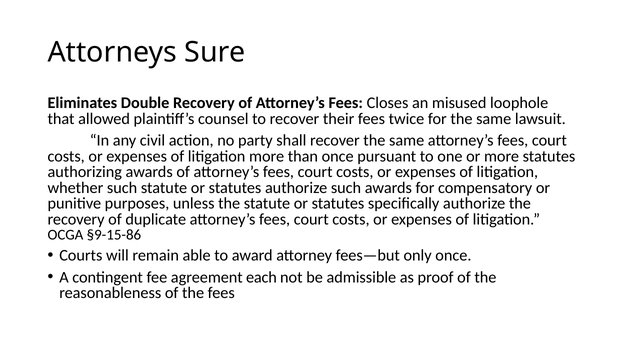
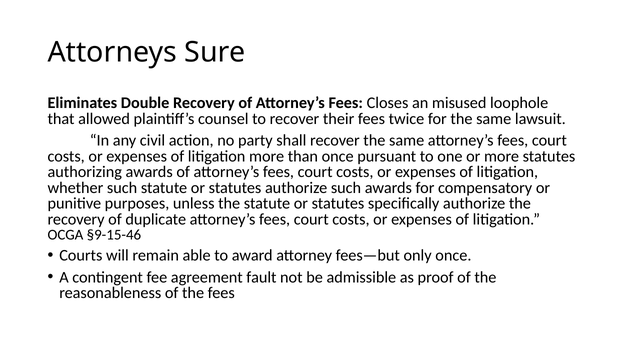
§9-15-86: §9-15-86 -> §9-15-46 (114, 235)
each: each -> fault (261, 277)
